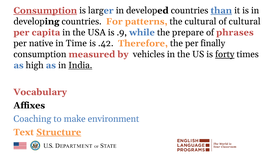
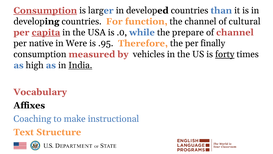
than underline: present -> none (221, 10)
patterns: patterns -> function (146, 21)
the cultural: cultural -> channel (201, 21)
capita underline: none -> present (46, 32)
.9: .9 -> .0 (122, 32)
of phrases: phrases -> channel (235, 32)
Time: Time -> Were (76, 43)
.42: .42 -> .95 (106, 43)
environment: environment -> instructional (113, 118)
Structure underline: present -> none (59, 132)
